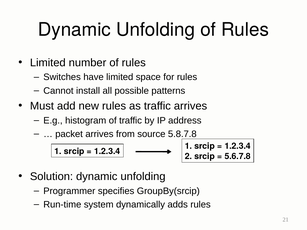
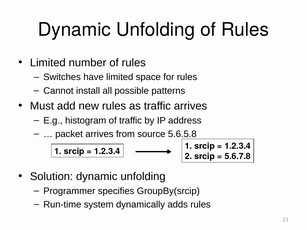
5.8.7.8: 5.8.7.8 -> 5.6.5.8 (182, 134)
